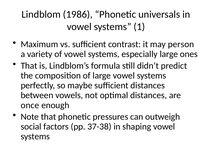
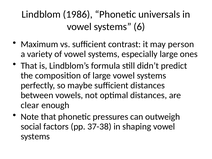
1: 1 -> 6 (139, 27)
once: once -> clear (30, 105)
